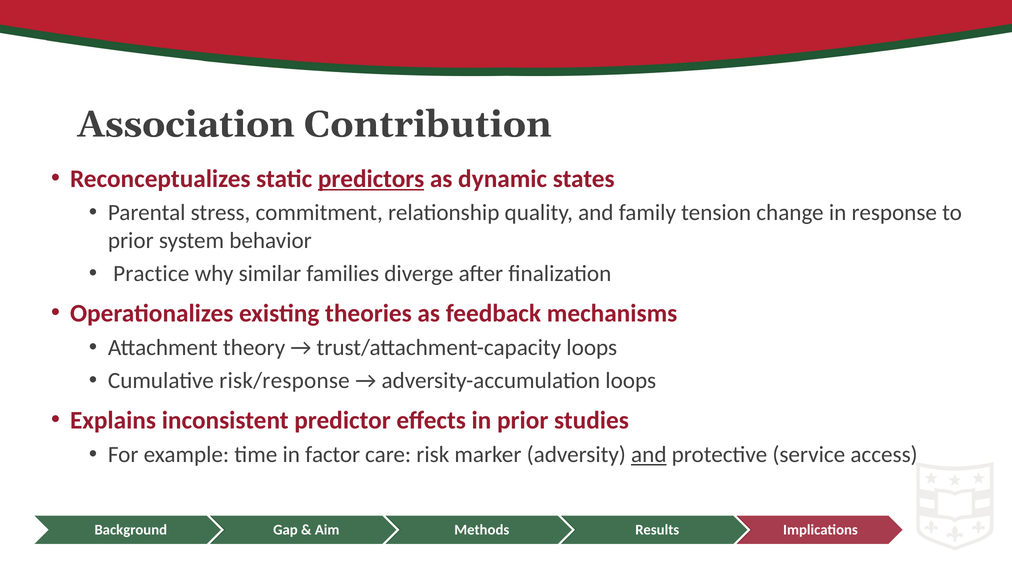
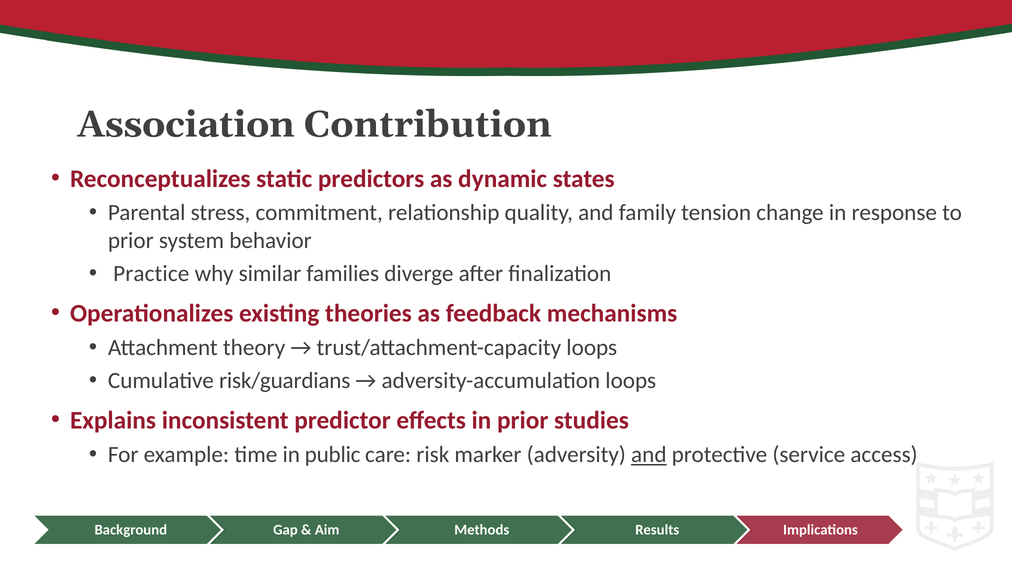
predictors underline: present -> none (371, 179)
risk/response: risk/response -> risk/guardians (285, 381)
factor: factor -> public (333, 455)
